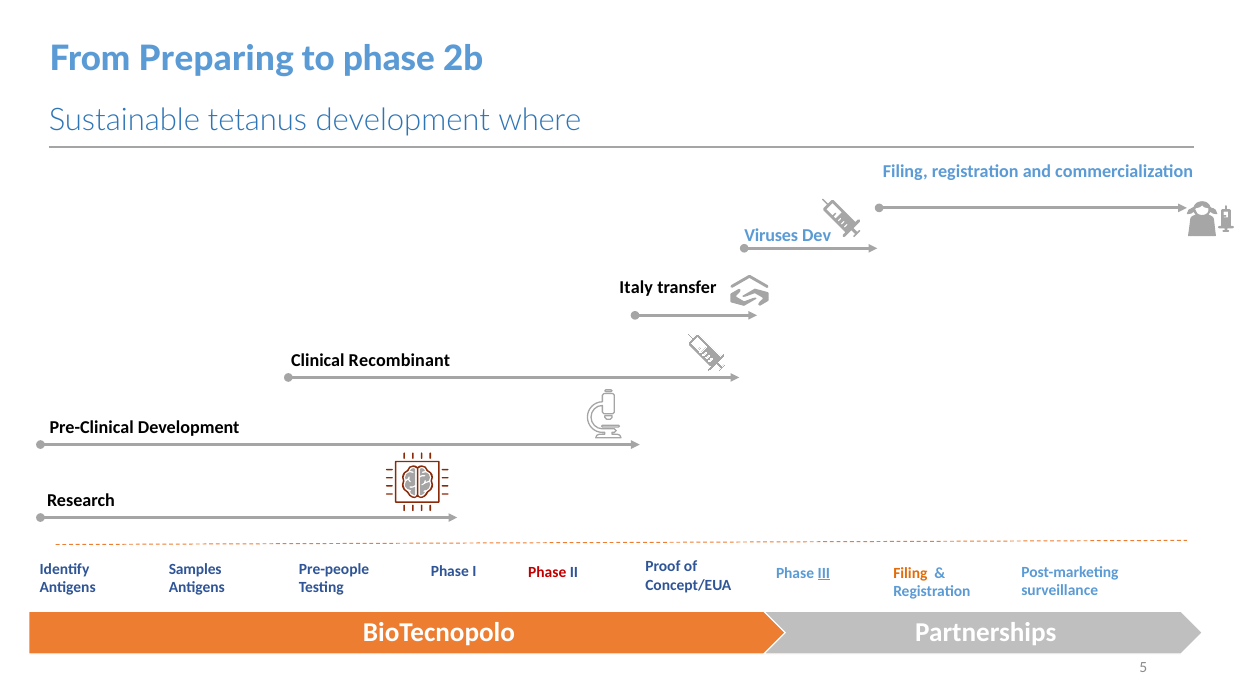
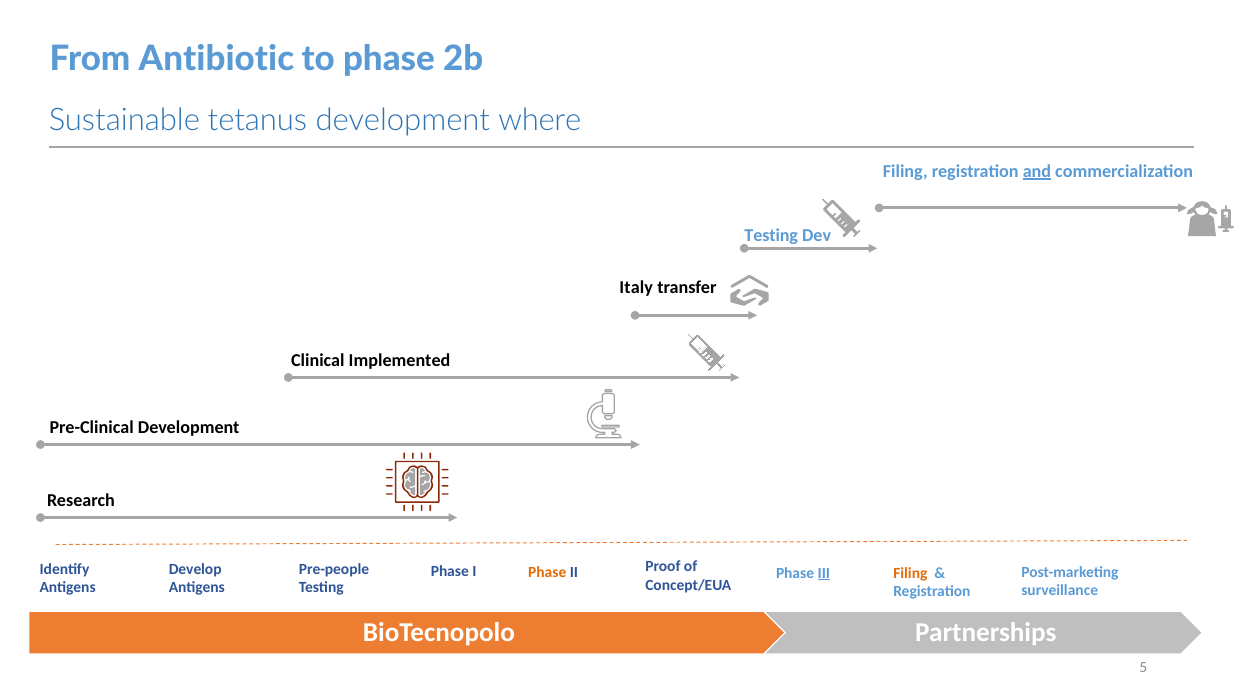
Preparing: Preparing -> Antibiotic (216, 59)
and underline: none -> present (1037, 171)
Viruses: Viruses -> Testing (771, 235)
Recombinant: Recombinant -> Implemented (400, 360)
Samples: Samples -> Develop (195, 569)
Phase colour: red -> orange (547, 572)
